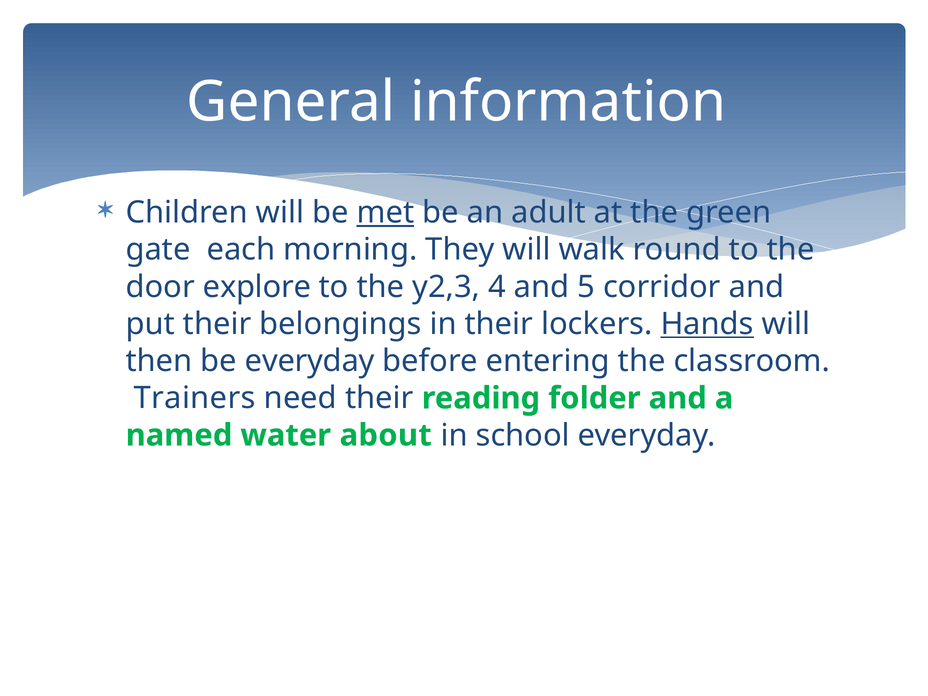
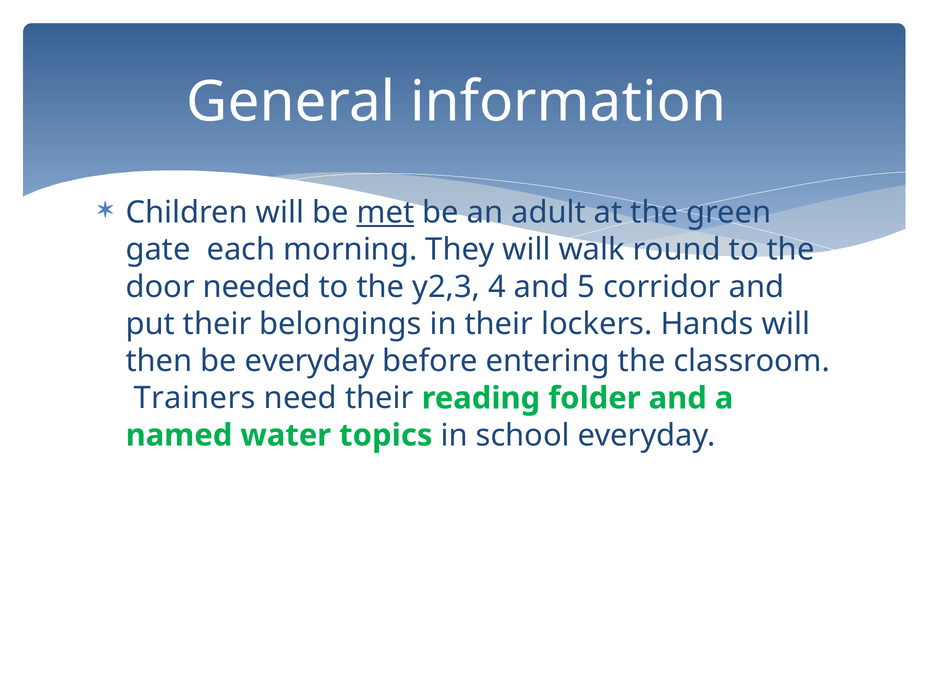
explore: explore -> needed (257, 287)
Hands underline: present -> none (707, 324)
about: about -> topics (386, 435)
